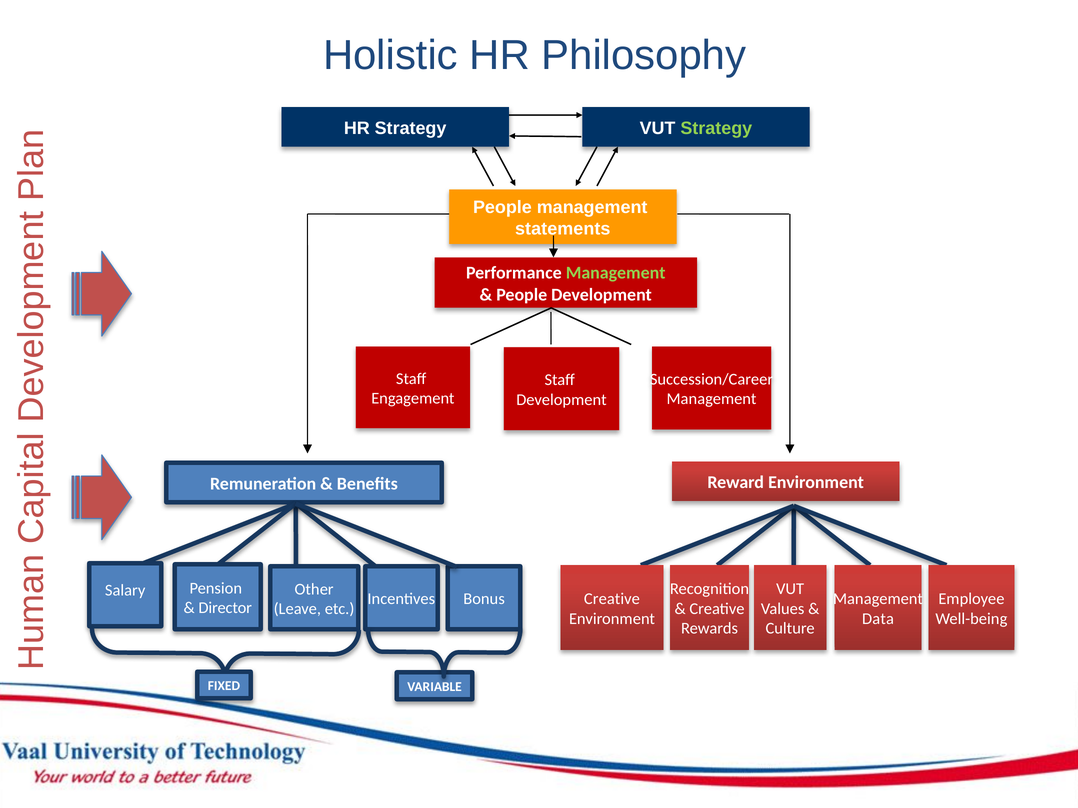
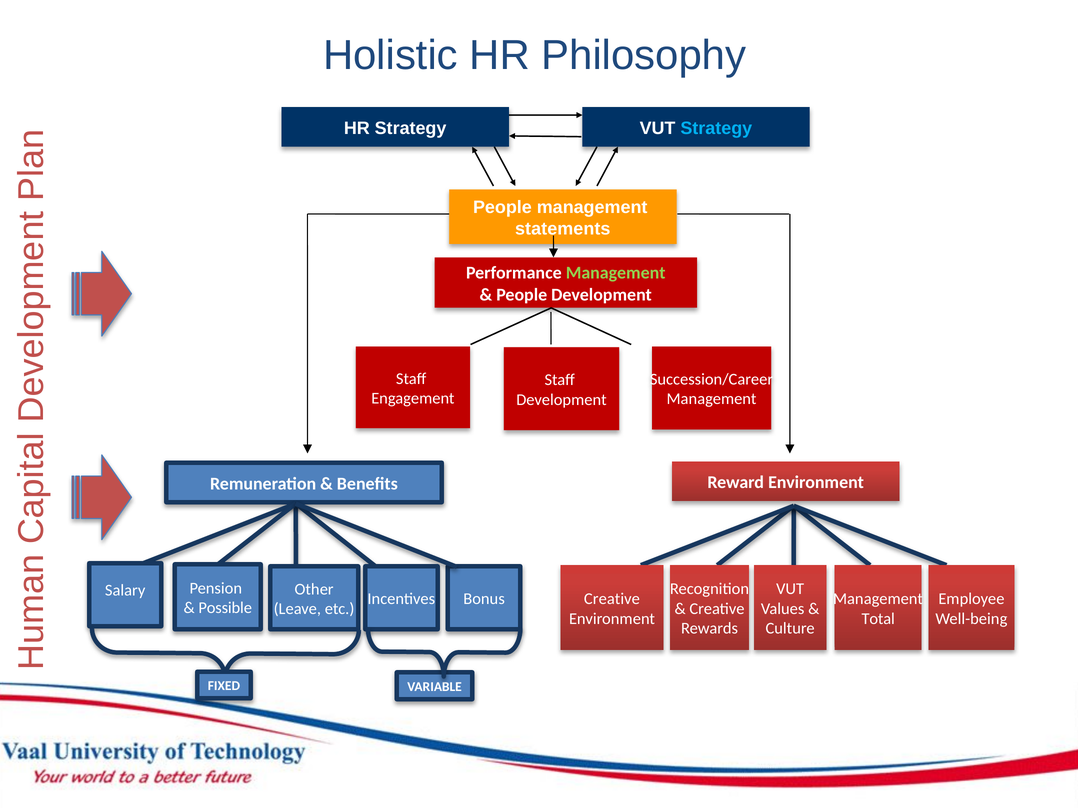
Strategy colour: light green -> light blue (716, 128)
Director: Director -> Possible (225, 608)
Data: Data -> Total (878, 619)
